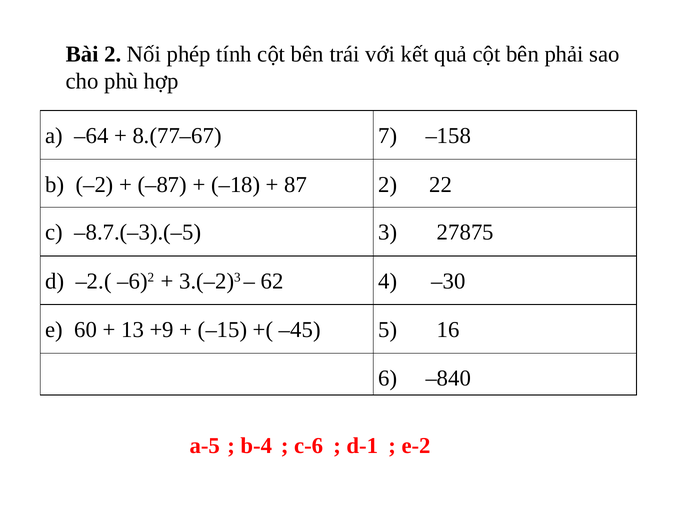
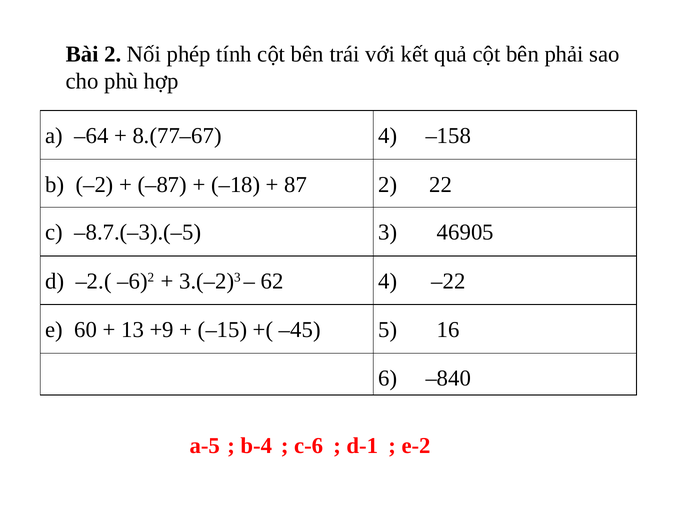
8.(77–67 7: 7 -> 4 (388, 136)
27875: 27875 -> 46905 (465, 233)
–30: –30 -> –22 (448, 281)
